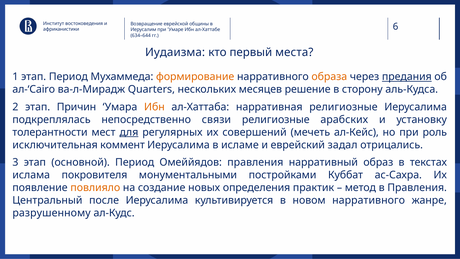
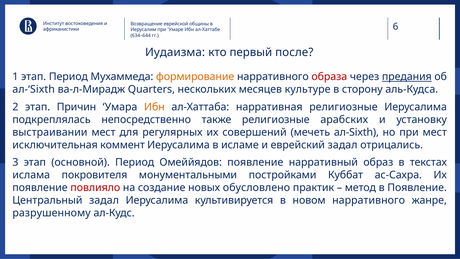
места: места -> после (294, 52)
образа colour: orange -> red (329, 77)
ал-‘Cairo: ал-‘Cairo -> ал-‘Sixth (34, 89)
решение: решение -> культуре (308, 89)
связи: связи -> также (217, 119)
толерантности: толерантности -> выстраивании (50, 132)
для underline: present -> none (129, 132)
ал-Кейс: ал-Кейс -> ал-Sixth (356, 132)
при роль: роль -> мест (435, 132)
Омеййядов правления: правления -> появление (255, 162)
повлияло colour: orange -> red (95, 187)
определения: определения -> обусловлено (256, 187)
в Правления: Правления -> Появление (417, 187)
Центральный после: после -> задал (104, 200)
